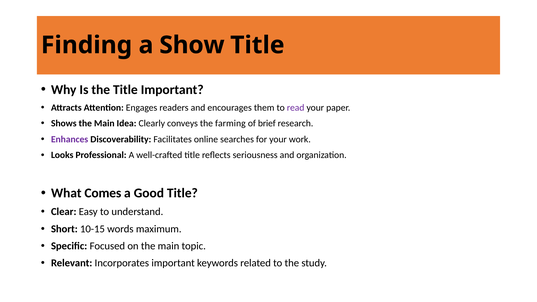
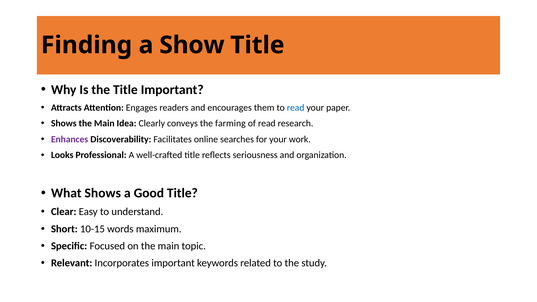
read colour: purple -> blue (296, 108)
of brief: brief -> read (267, 123)
What Comes: Comes -> Shows (103, 193)
